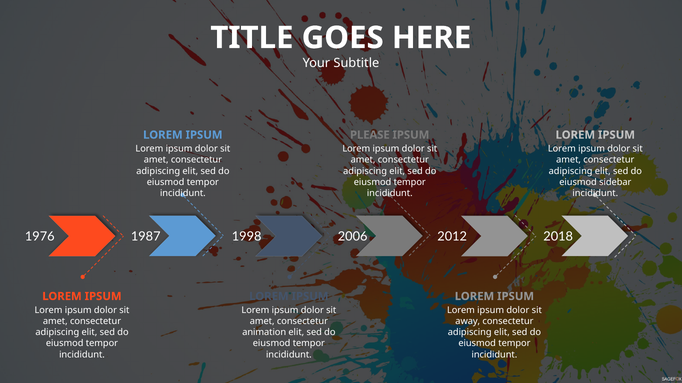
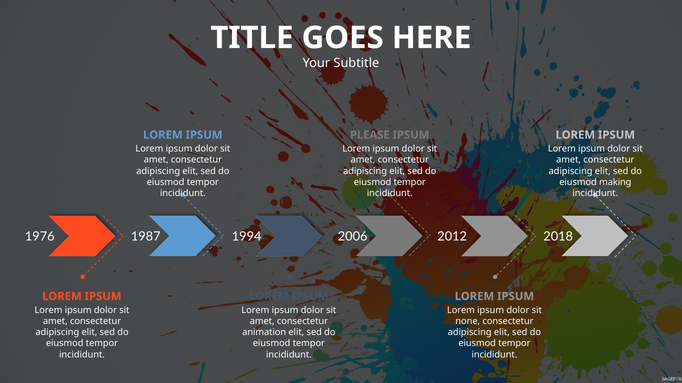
sidebar: sidebar -> making (615, 182)
1998: 1998 -> 1994 (247, 237)
away: away -> none (468, 322)
